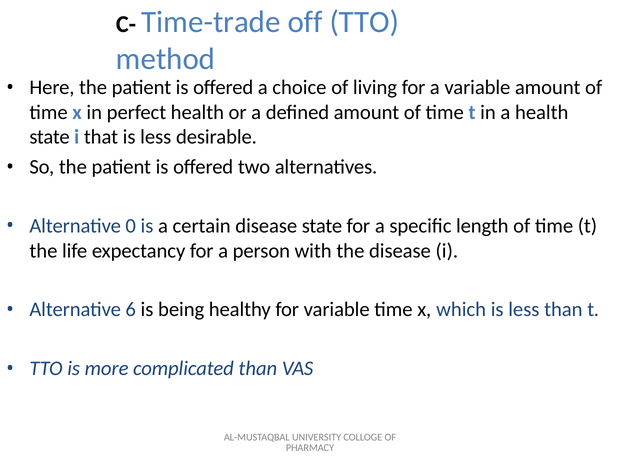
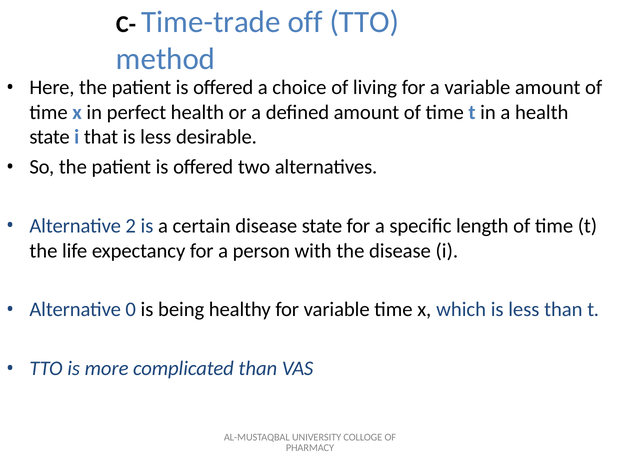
0: 0 -> 2 (131, 226)
6: 6 -> 0 (131, 310)
